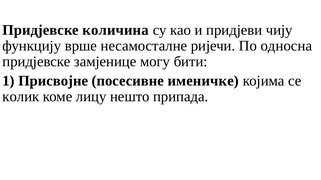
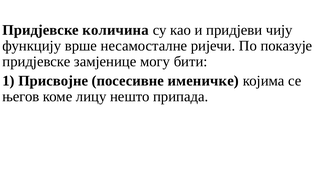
односна: односна -> показује (286, 46)
колик: колик -> његов (21, 97)
